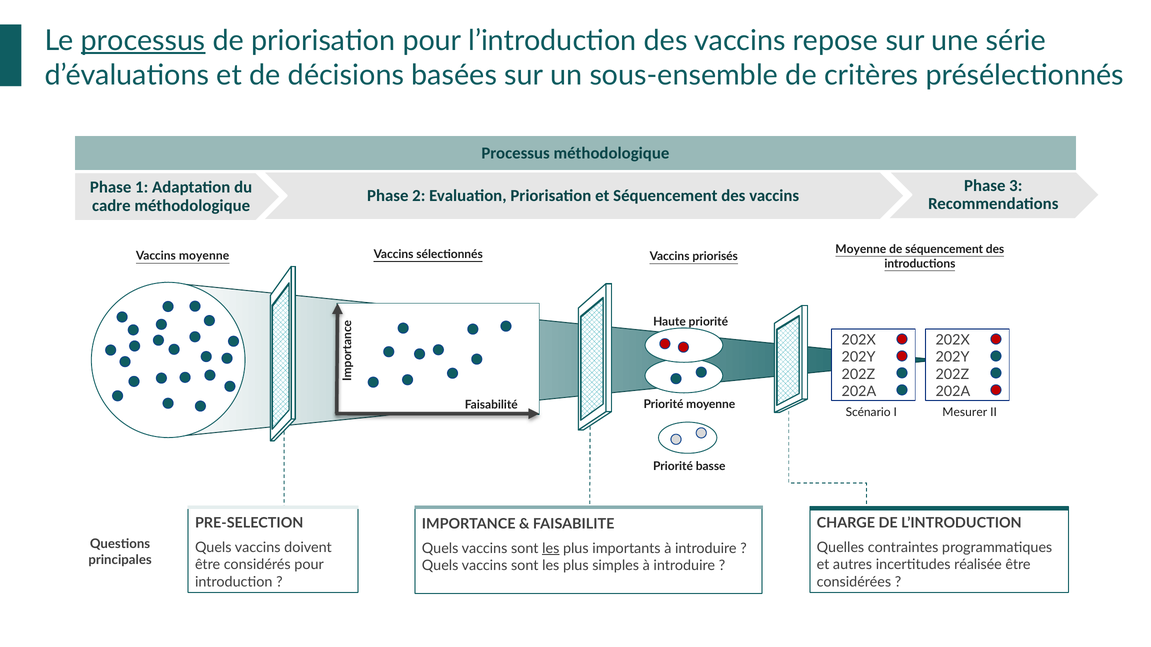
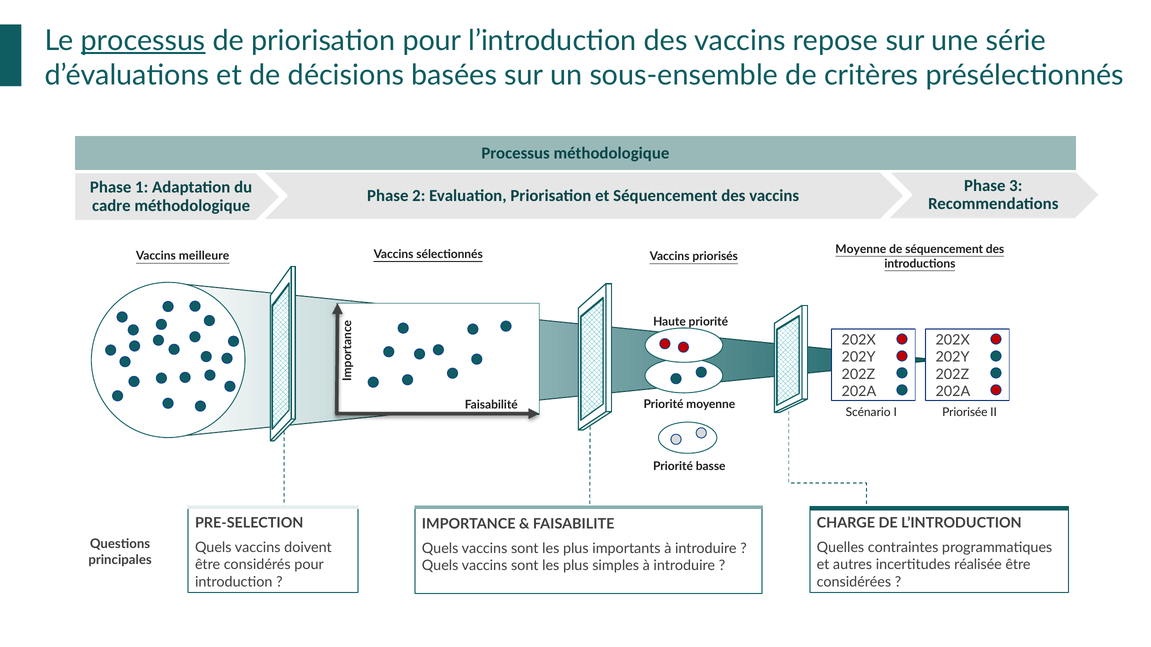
Vaccins moyenne: moyenne -> meilleure (204, 256)
Mesurer: Mesurer -> Priorisée (965, 412)
les underline: present -> none (551, 549)
